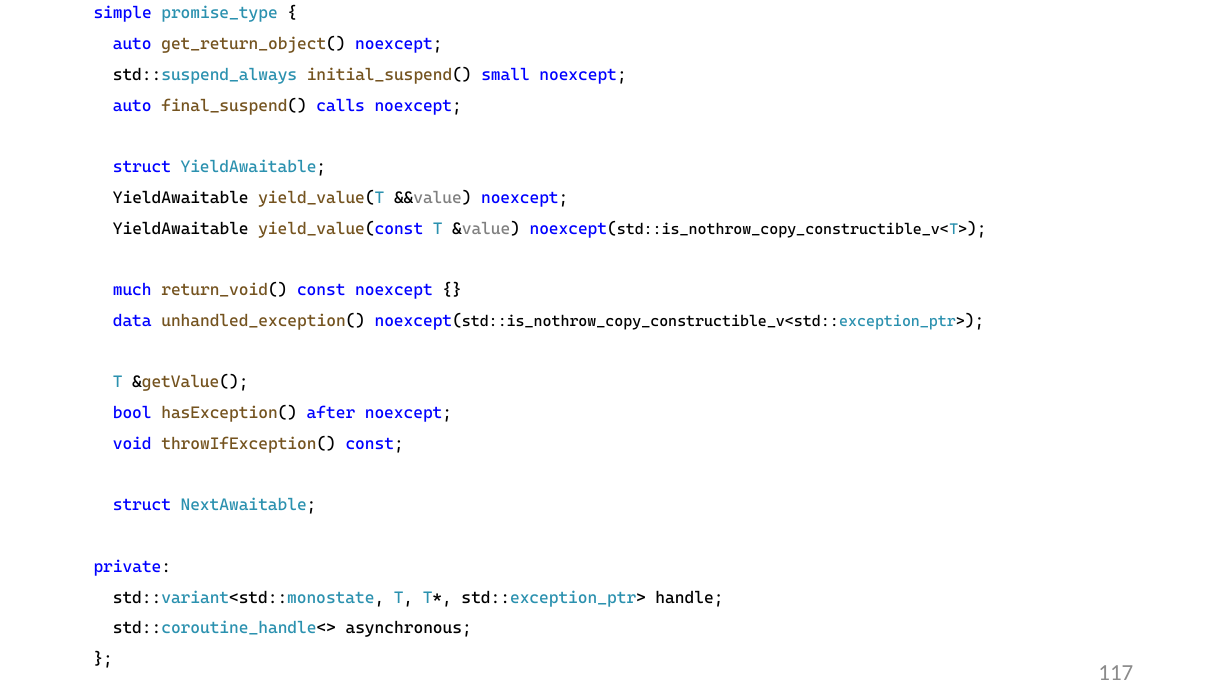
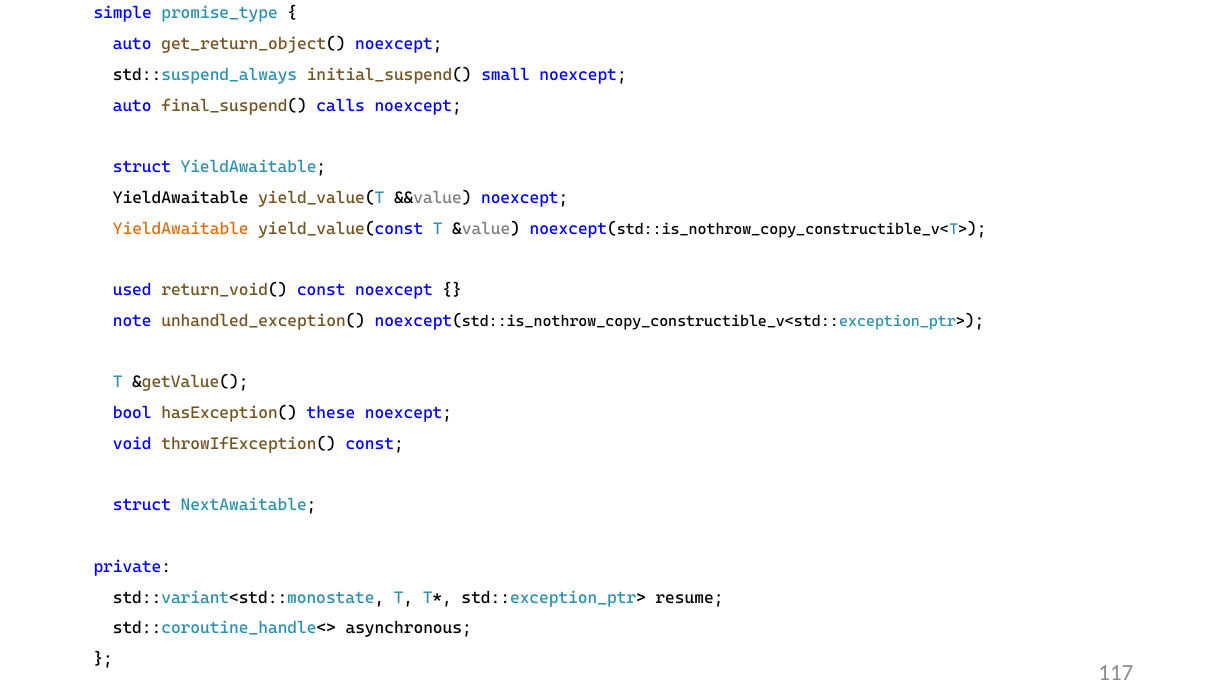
YieldAwaitable colour: black -> orange (181, 229)
much: much -> used (132, 290)
data: data -> note (132, 321)
after: after -> these (331, 413)
handle: handle -> resume (690, 598)
